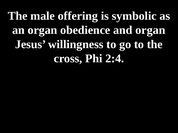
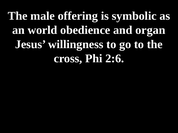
an organ: organ -> world (42, 30)
2:4: 2:4 -> 2:6 (115, 59)
